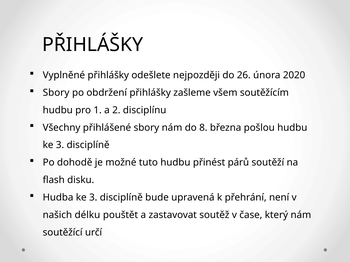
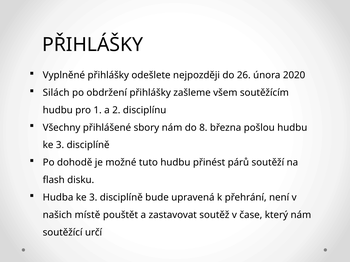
Sbory: Sbory -> Silách (56, 93)
délku: délku -> místě (87, 215)
